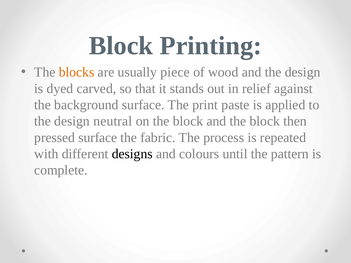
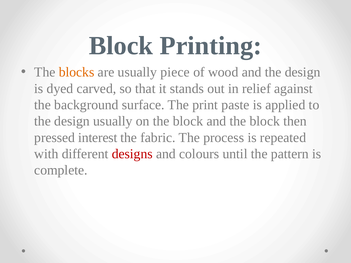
design neutral: neutral -> usually (113, 121)
pressed surface: surface -> interest (98, 138)
designs colour: black -> red (132, 154)
